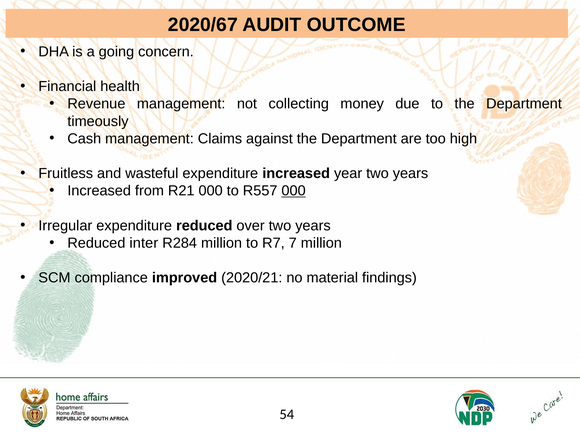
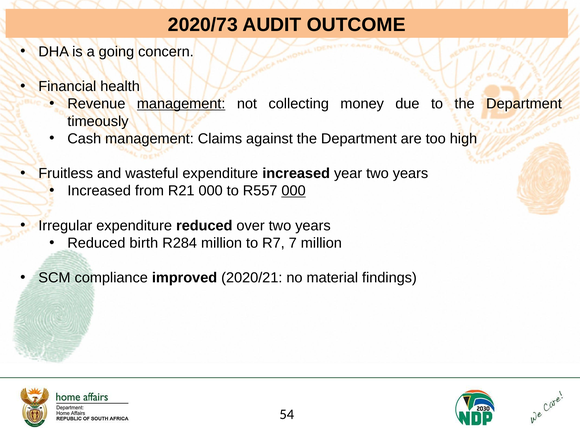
2020/67: 2020/67 -> 2020/73 (203, 25)
management underline: none -> present (181, 104)
inter: inter -> birth (144, 243)
